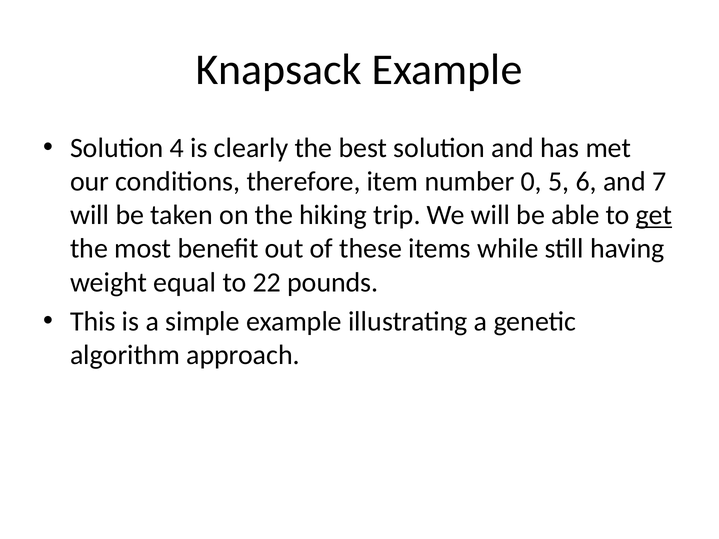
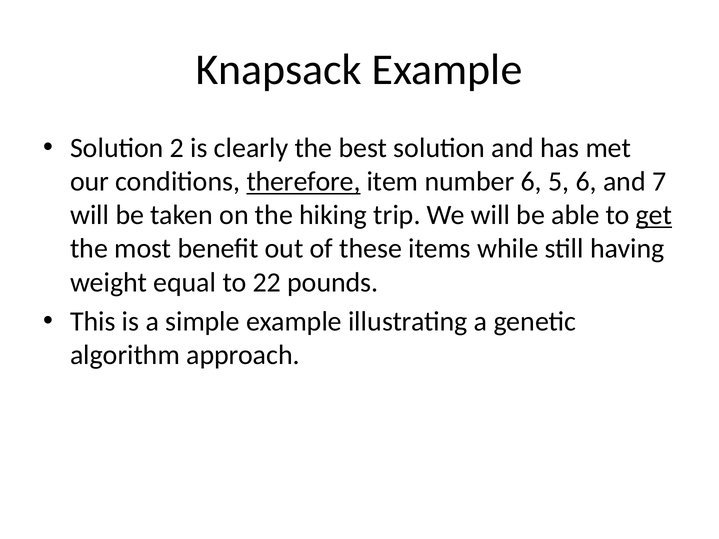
4: 4 -> 2 (177, 148)
therefore underline: none -> present (303, 182)
number 0: 0 -> 6 (531, 182)
